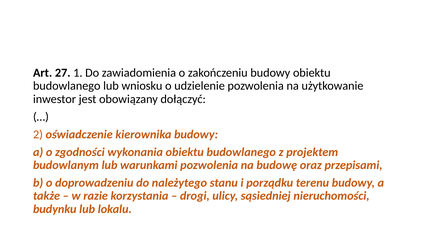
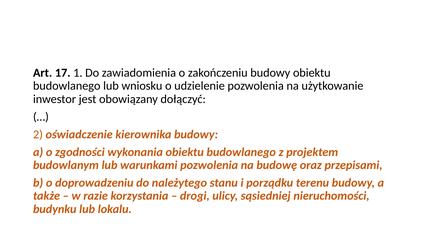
27: 27 -> 17 (63, 73)
